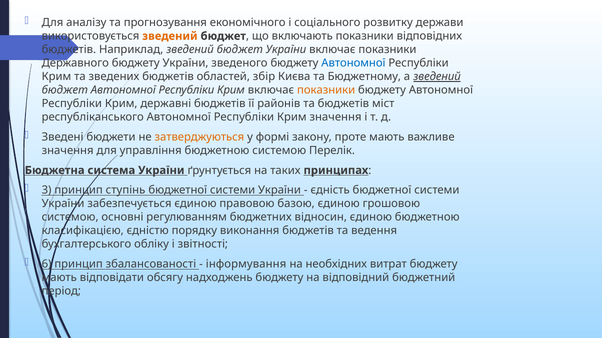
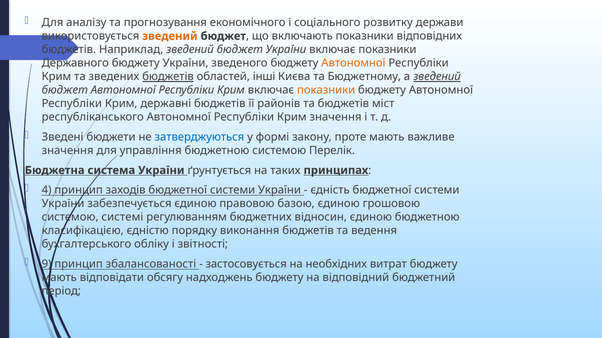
Автономної colour: blue -> orange (353, 63)
бюджетів underline: none -> present (168, 77)
збір: збір -> інші (264, 77)
затверджуються colour: orange -> blue (199, 137)
3: 3 -> 4 (47, 190)
ступінь: ступінь -> заходів (126, 190)
основні: основні -> системі (122, 218)
6: 6 -> 9 (47, 264)
інформування: інформування -> застосовується (246, 264)
